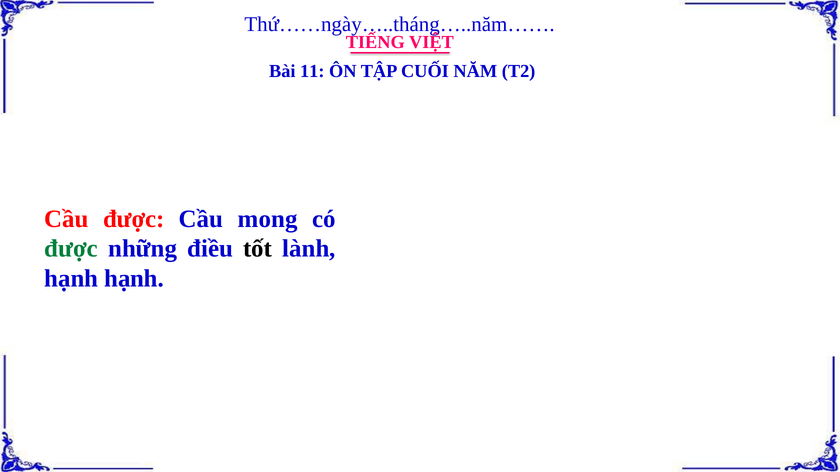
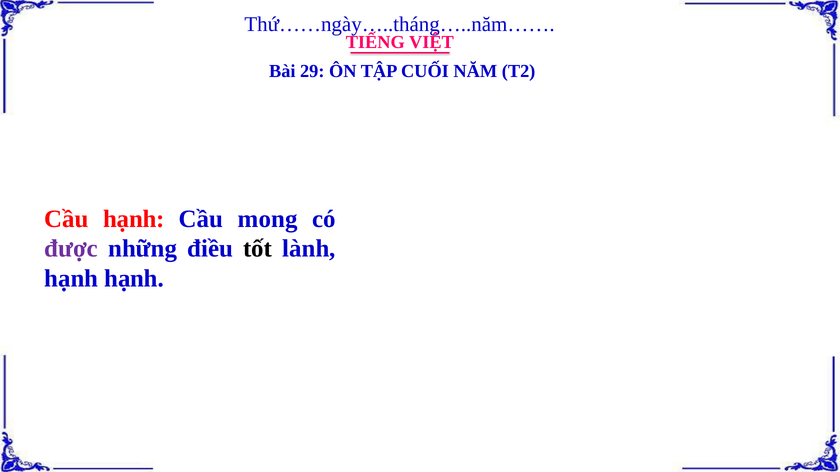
11: 11 -> 29 (312, 71)
Cầu được: được -> hạnh (134, 219)
được colour: green -> purple (71, 249)
